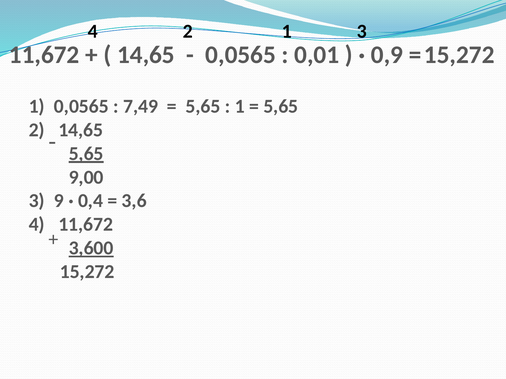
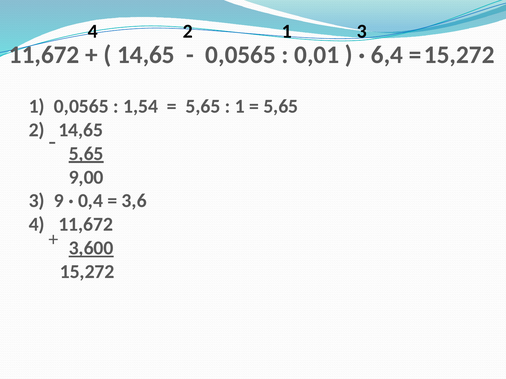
0,9: 0,9 -> 6,4 (387, 55)
7,49: 7,49 -> 1,54 (141, 107)
